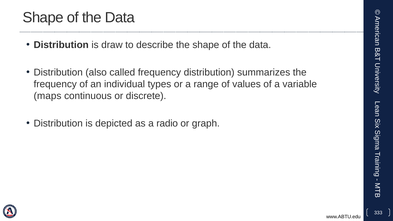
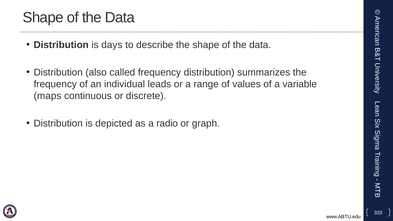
draw: draw -> days (112, 45)
types: types -> leads (159, 84)
